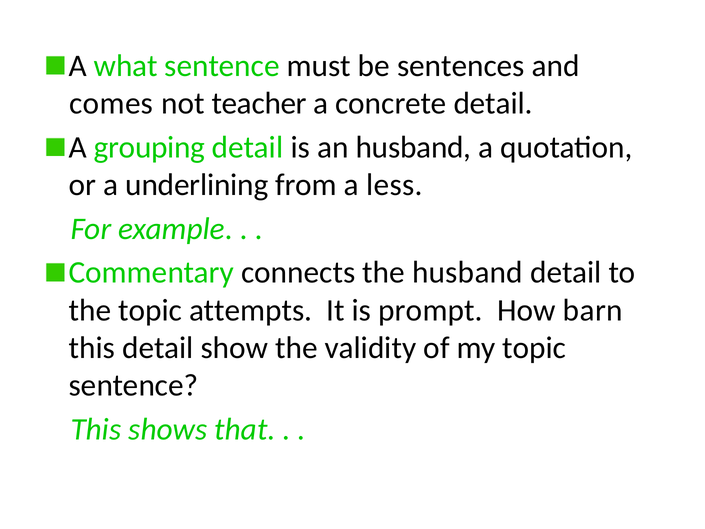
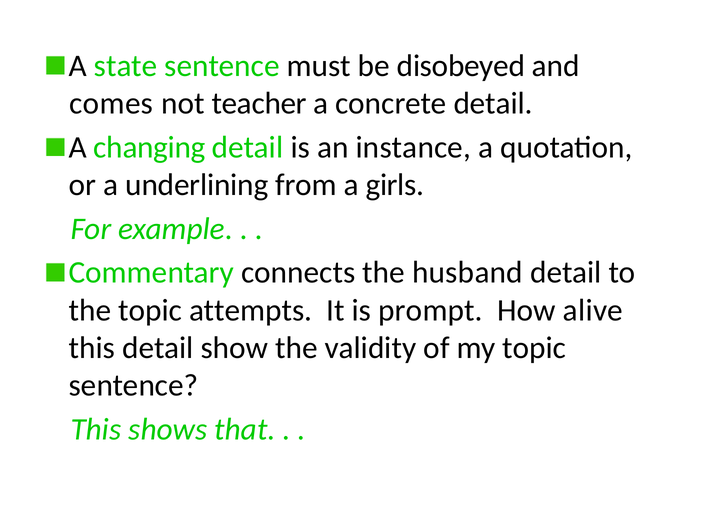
what: what -> state (126, 66)
sentences: sentences -> disobeyed (461, 66)
grouping: grouping -> changing (150, 147)
an husband: husband -> instance (413, 147)
less: less -> girls (395, 185)
barn: barn -> alive (593, 310)
